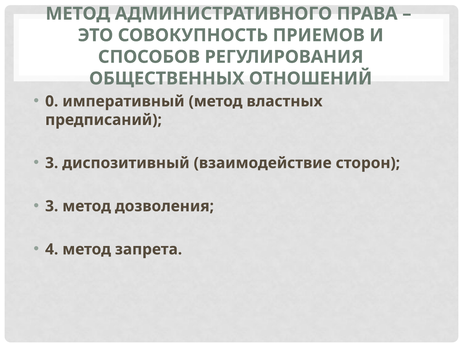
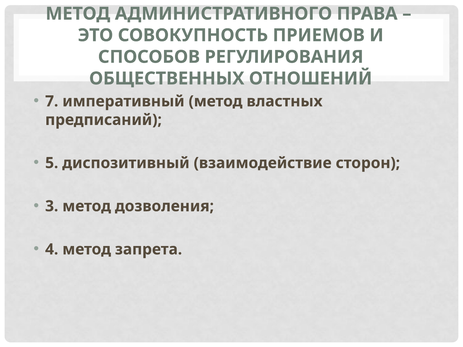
0: 0 -> 7 (52, 101)
3: 3 -> 5 (52, 163)
